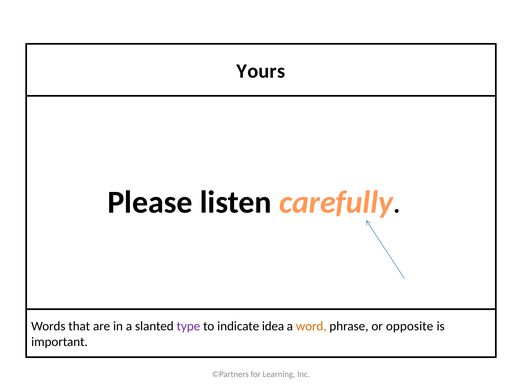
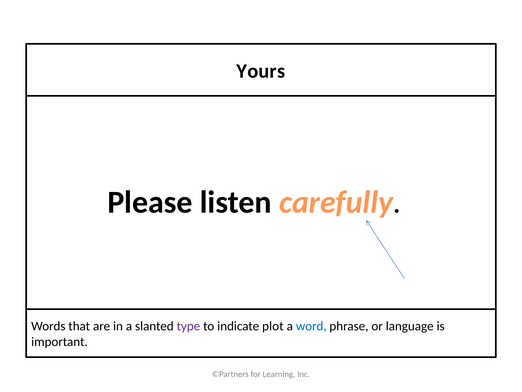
idea: idea -> plot (273, 326)
word colour: orange -> blue (311, 326)
opposite: opposite -> language (410, 326)
